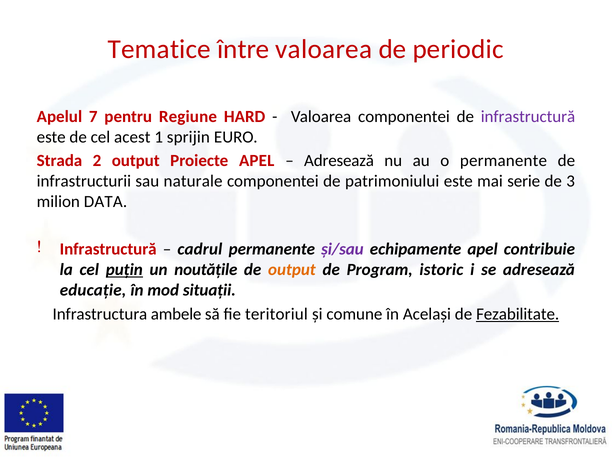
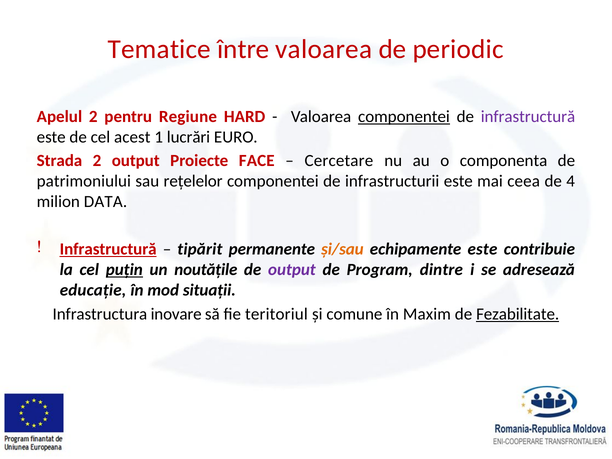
Apelul 7: 7 -> 2 (93, 116)
componentei underline: none -> present (404, 116)
sprijin: sprijin -> lucrări (188, 137)
Proiecte APEL: APEL -> FACE (257, 161)
Adresează: Adresează -> Cercetare (339, 161)
o permanente: permanente -> componenta (504, 161)
infrastructurii: infrastructurii -> patrimoniului (84, 181)
naturale: naturale -> reţelelor (193, 181)
patrimoniului: patrimoniului -> infrastructurii (392, 181)
serie: serie -> ceea (524, 181)
3: 3 -> 4 (571, 181)
Infrastructură underline: none -> present (108, 249)
cadrul: cadrul -> tipărit (200, 249)
şi/sau colour: purple -> orange (342, 249)
echipamente apel: apel -> este (482, 249)
output colour: orange -> purple (292, 270)
istoric: istoric -> dintre (441, 270)
ambele: ambele -> inovare (176, 314)
Acelaşi: Acelaşi -> Maxim (427, 314)
